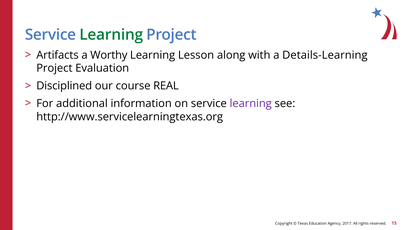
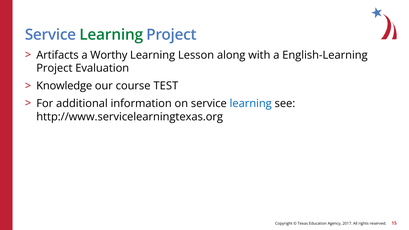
Details-Learning: Details-Learning -> English-Learning (325, 55)
Disciplined: Disciplined -> Knowledge (64, 86)
REAL: REAL -> TEST (166, 86)
learning colour: purple -> blue (251, 103)
